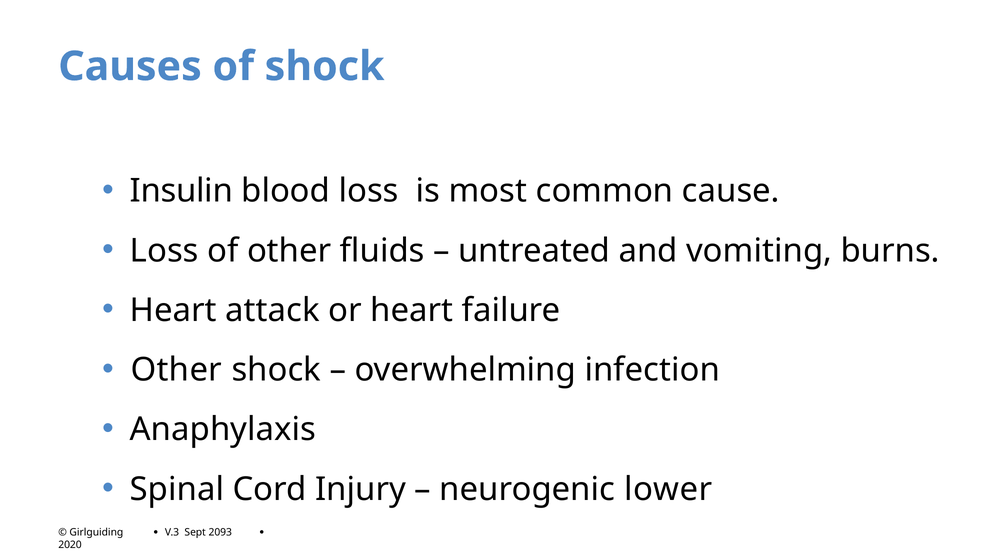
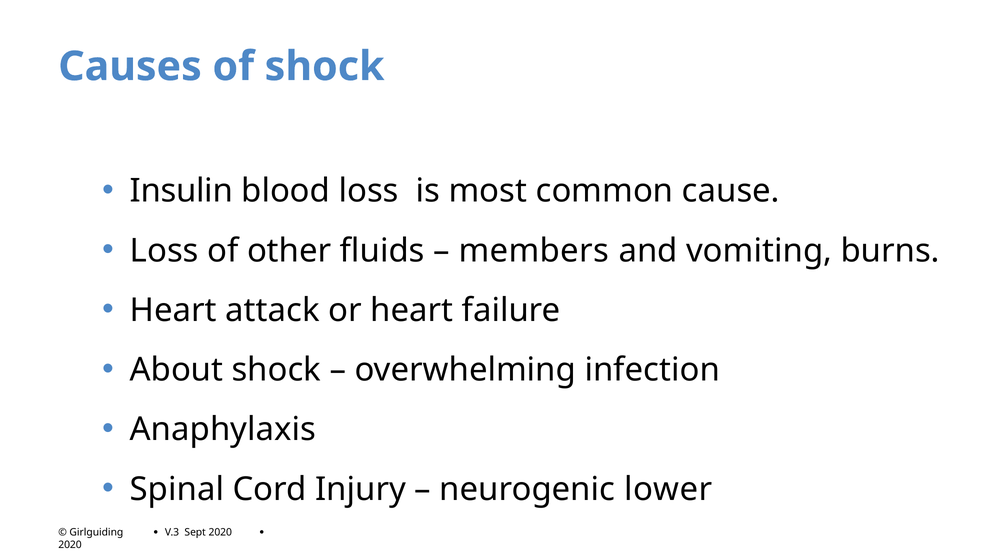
untreated: untreated -> members (534, 251)
Other: Other -> About (177, 370)
Sept 2093: 2093 -> 2020 (220, 532)
